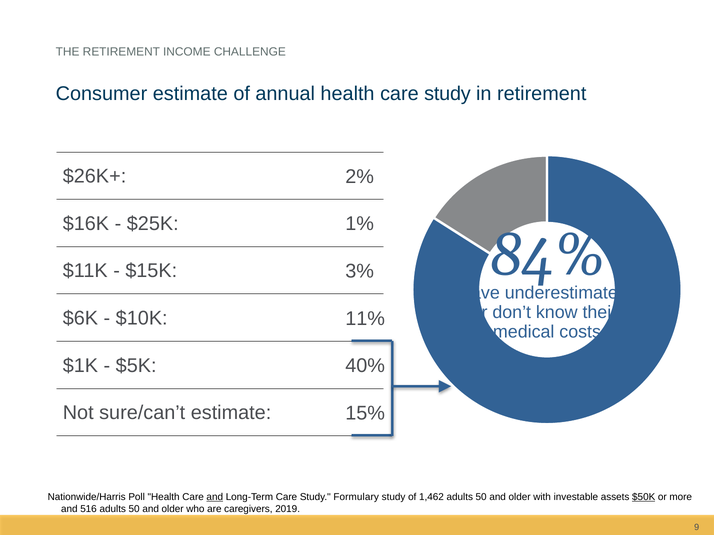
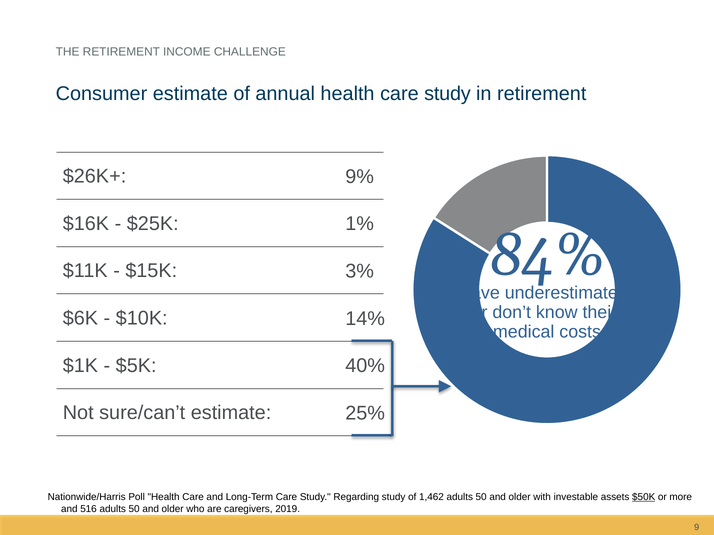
2%: 2% -> 9% (360, 177)
11%: 11% -> 14% (365, 319)
15%: 15% -> 25% (365, 413)
and underline: present -> none (215, 498)
Formulary: Formulary -> Regarding (356, 498)
